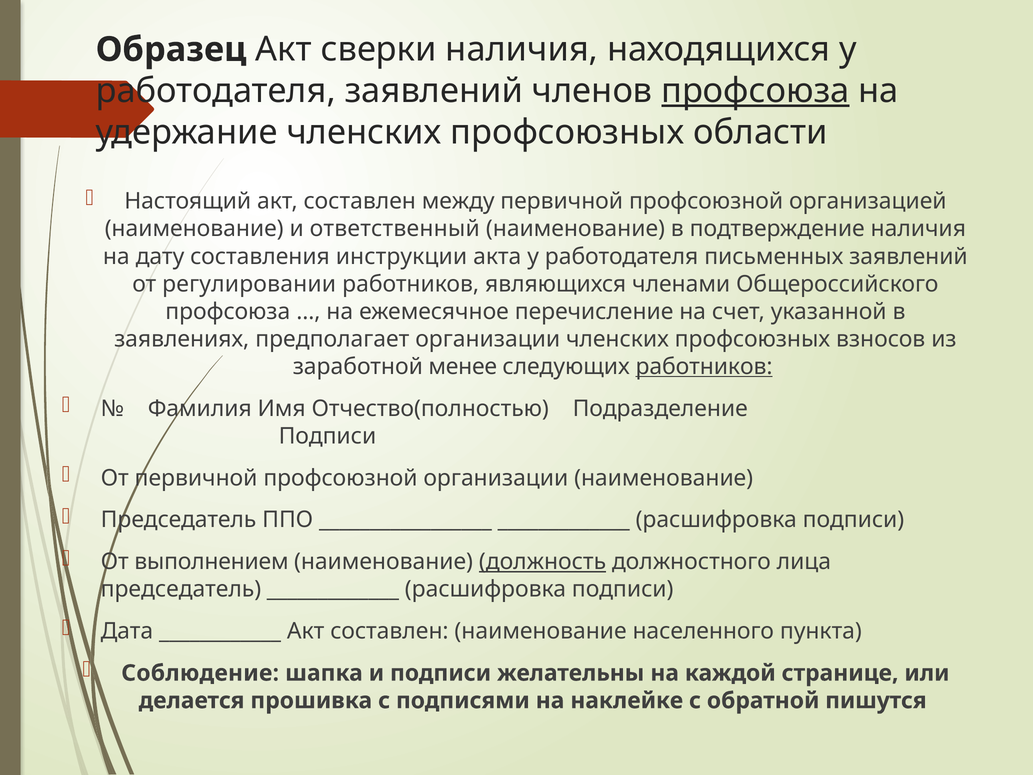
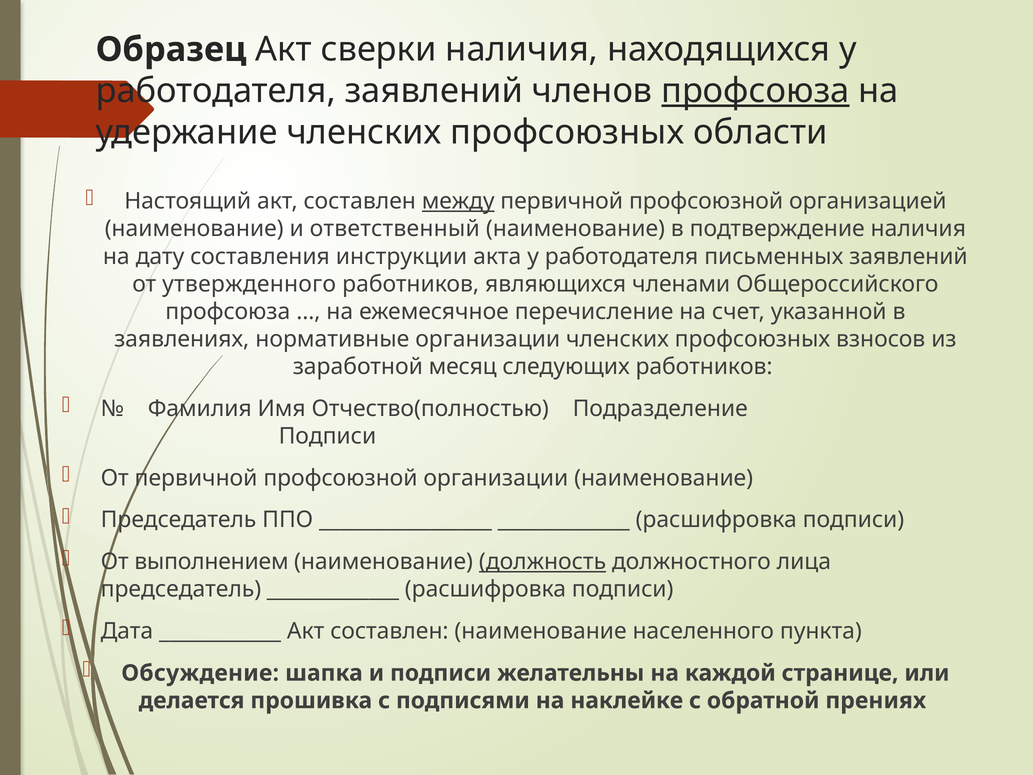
между underline: none -> present (458, 201)
регулировании: регулировании -> утвержденного (249, 284)
предполагает: предполагает -> нормативные (332, 339)
менее: менее -> месяц (463, 367)
работников underline: present -> none (704, 367)
Соблюдение: Соблюдение -> Обсуждение (200, 673)
пишутся: пишутся -> прениях (876, 700)
